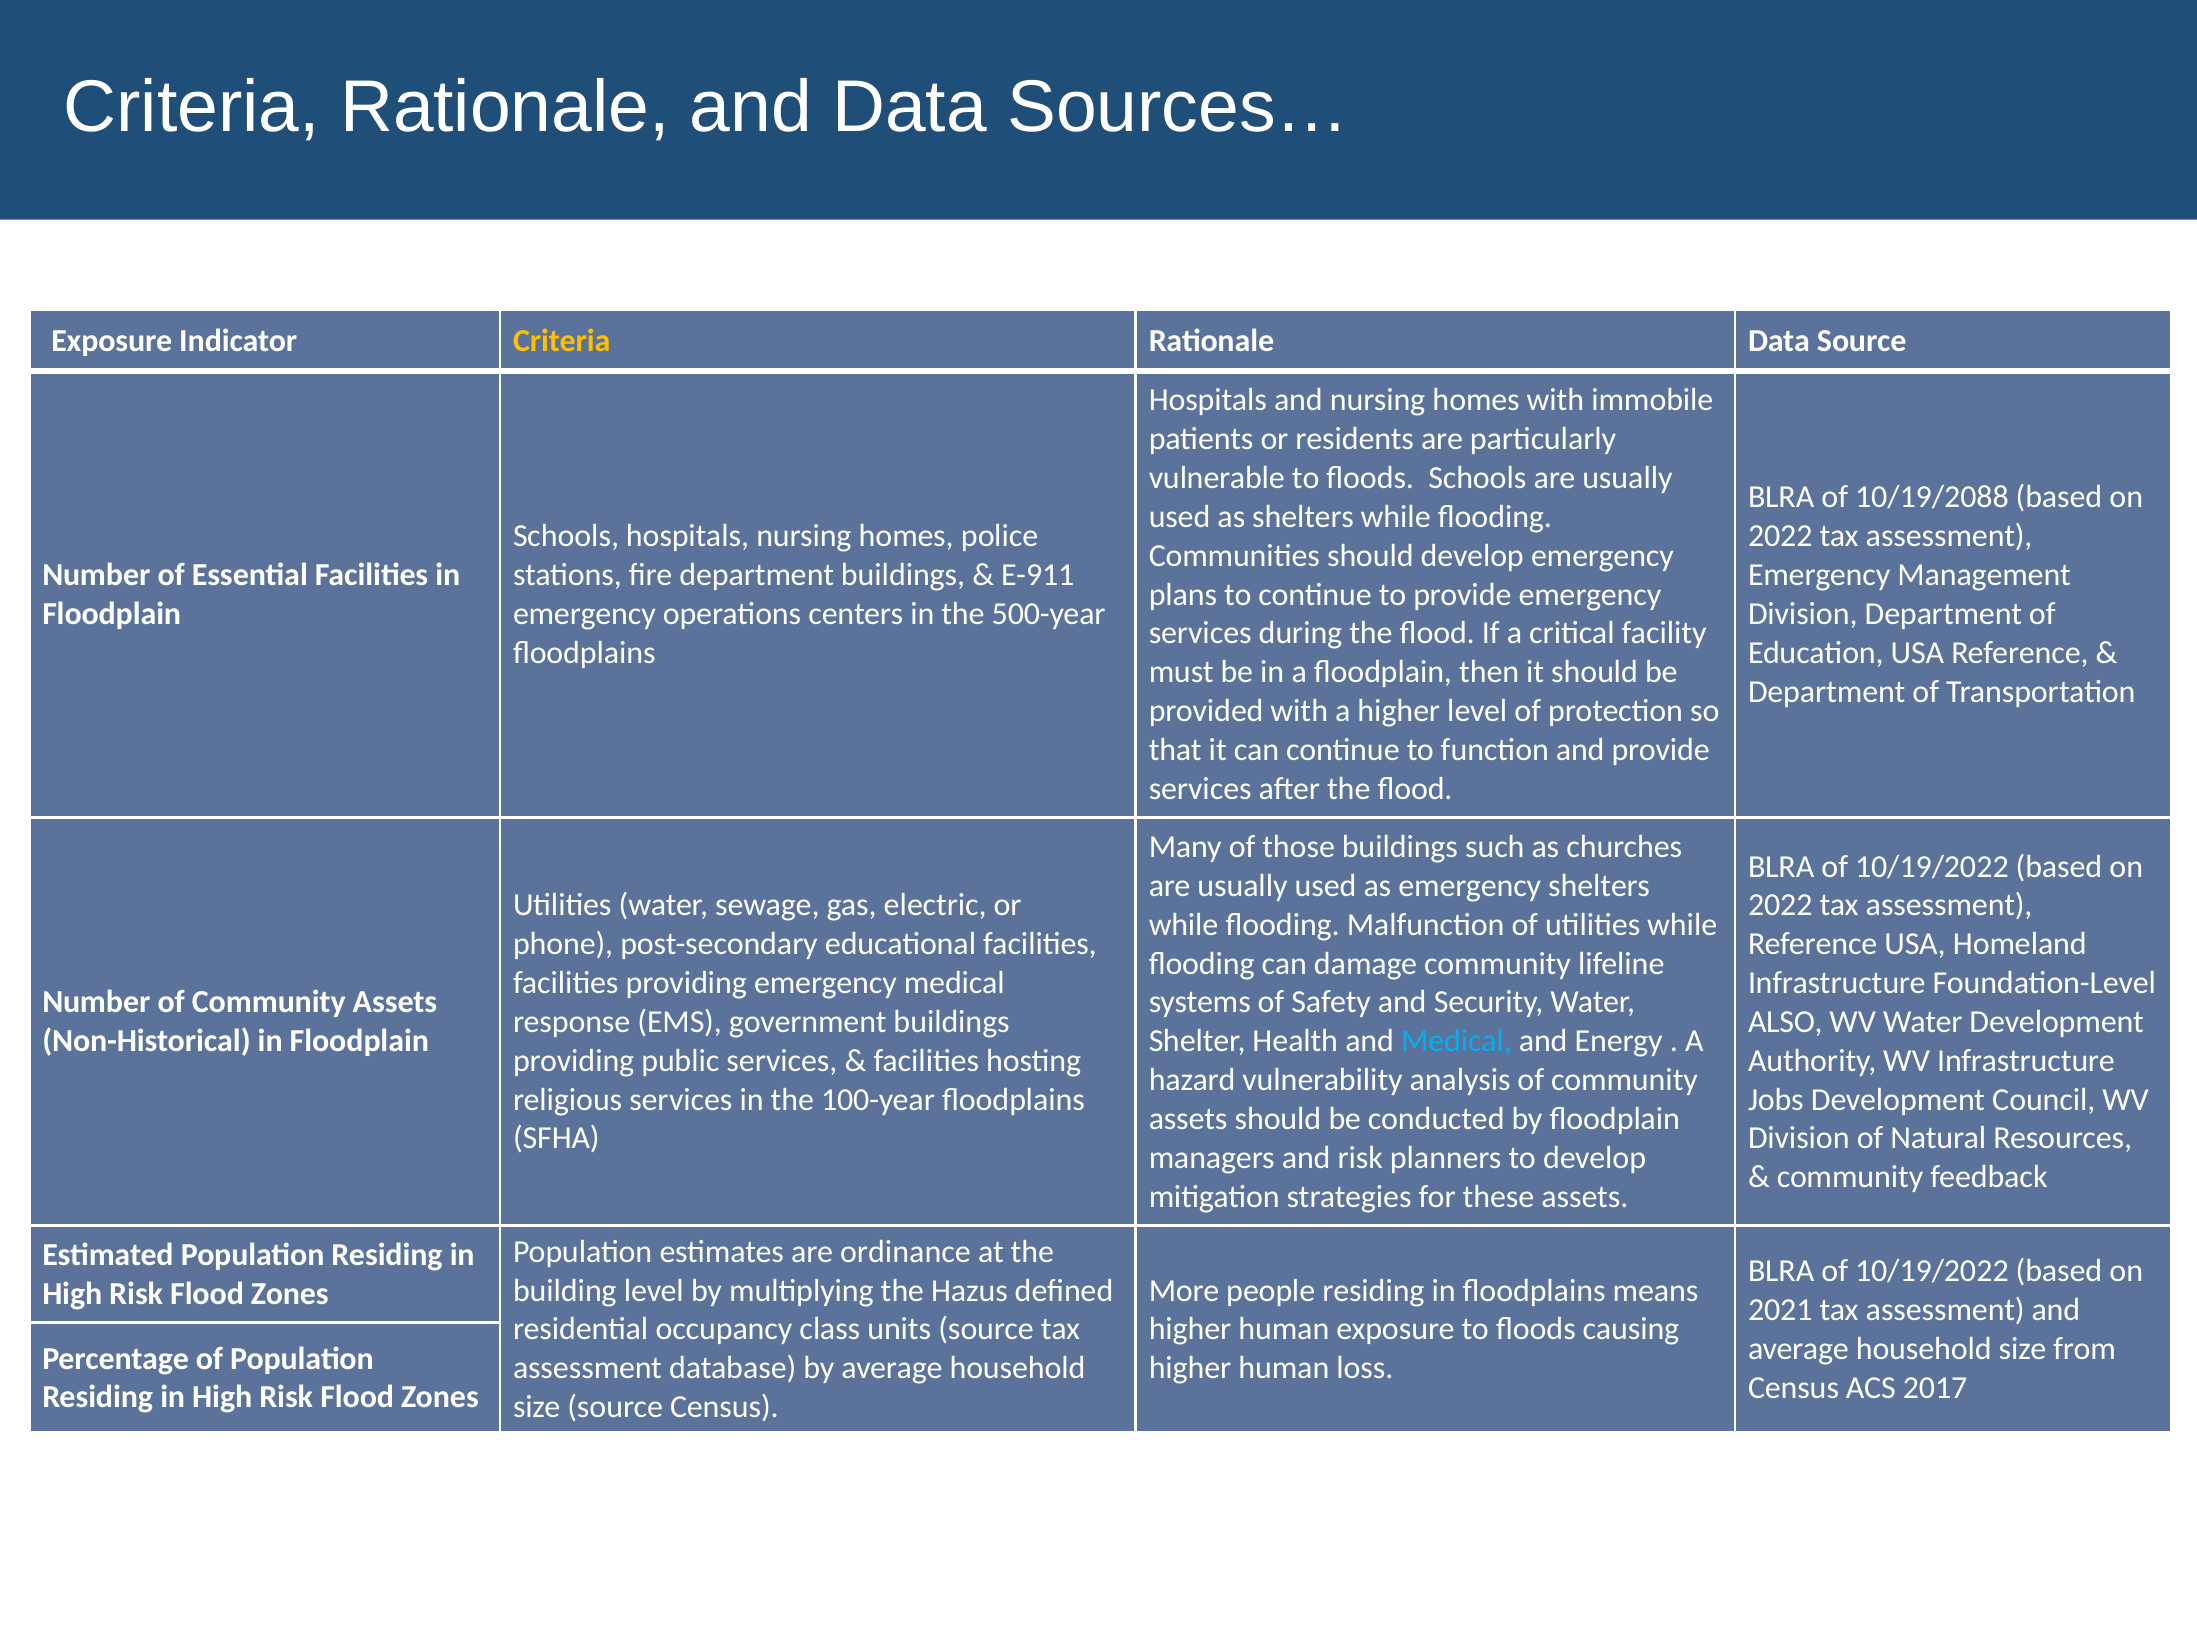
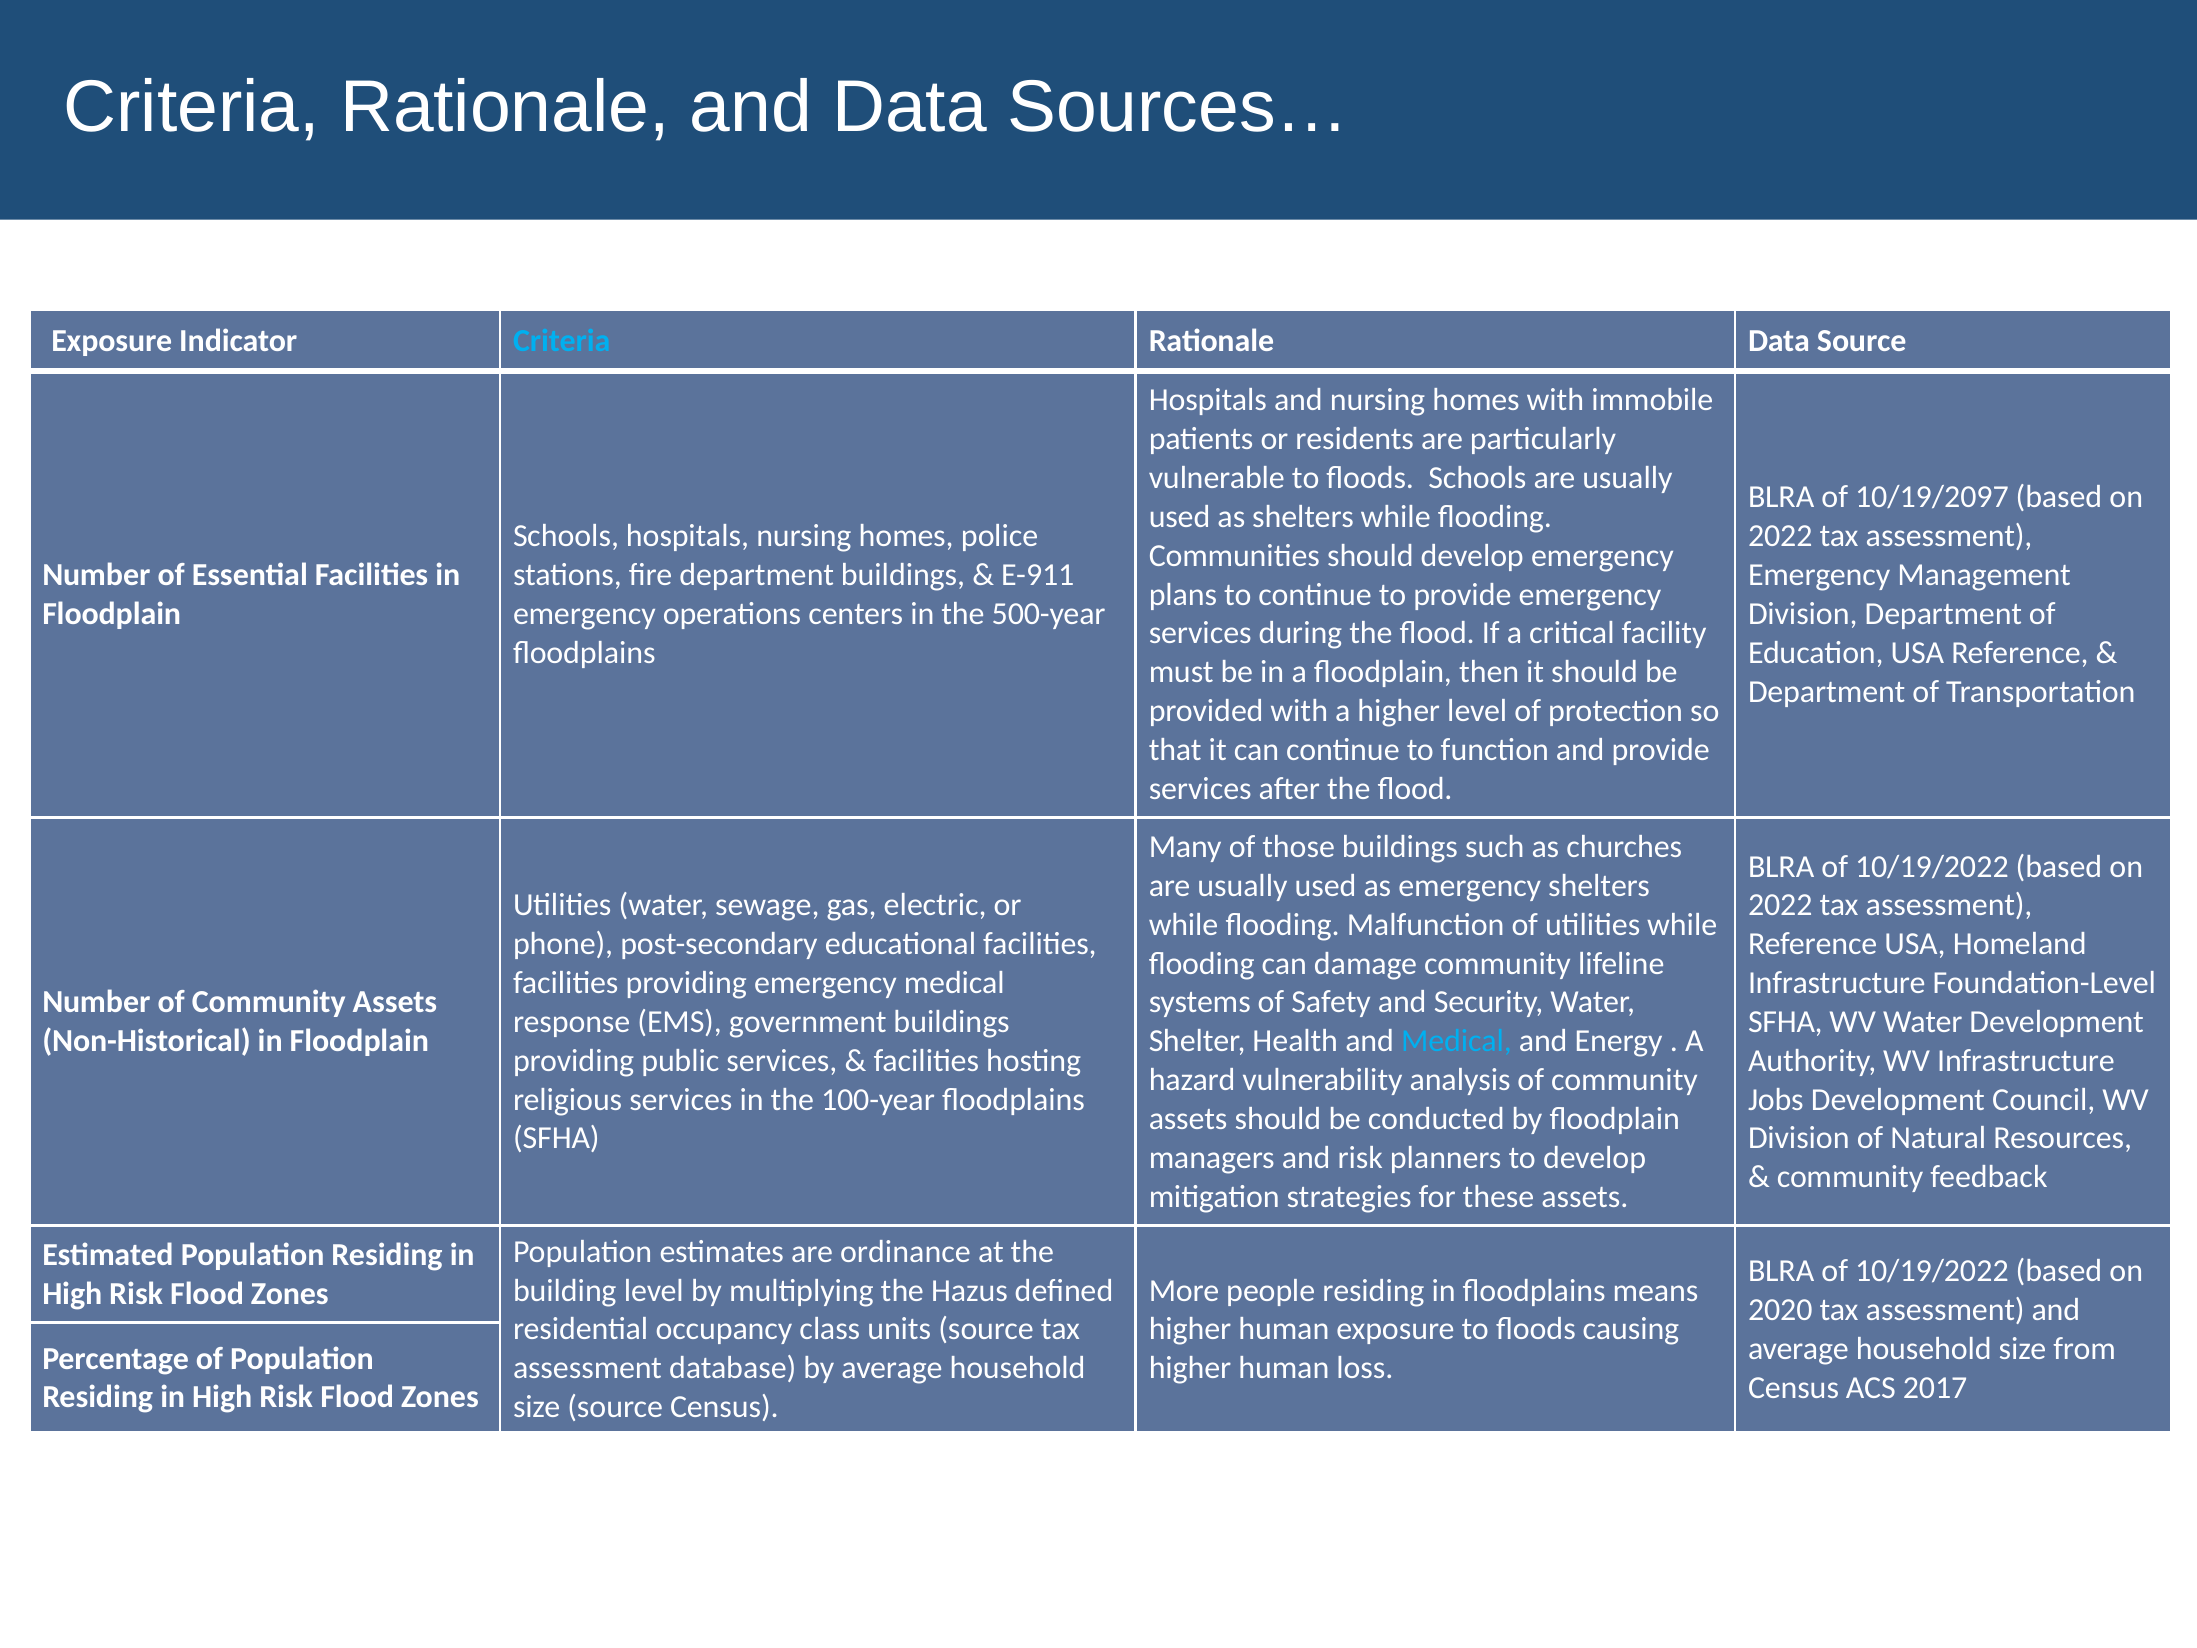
Criteria colour: yellow -> light blue (562, 341)
10/19/2088: 10/19/2088 -> 10/19/2097 (1932, 497)
ALSO: ALSO -> SFHA (1785, 1022)
2021: 2021 -> 2020 (1780, 1310)
